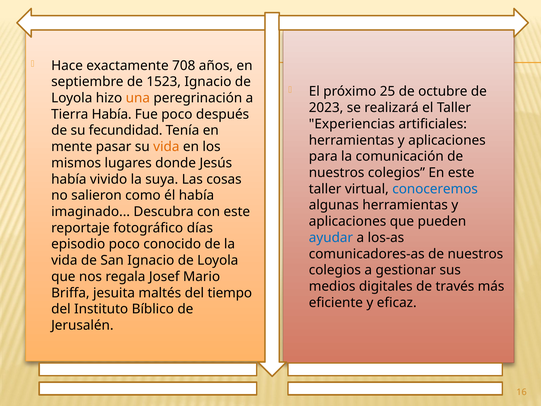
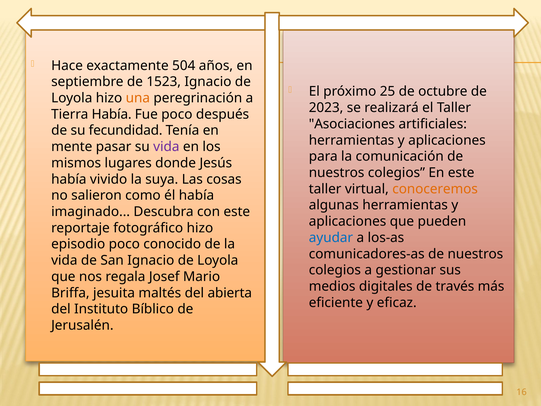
708: 708 -> 504 (184, 66)
Experiencias: Experiencias -> Asociaciones (352, 124)
vida colour: orange -> purple (166, 147)
conoceremos colour: blue -> orange (435, 189)
fotográfico días: días -> hizo (200, 228)
tiempo: tiempo -> abierta (230, 293)
